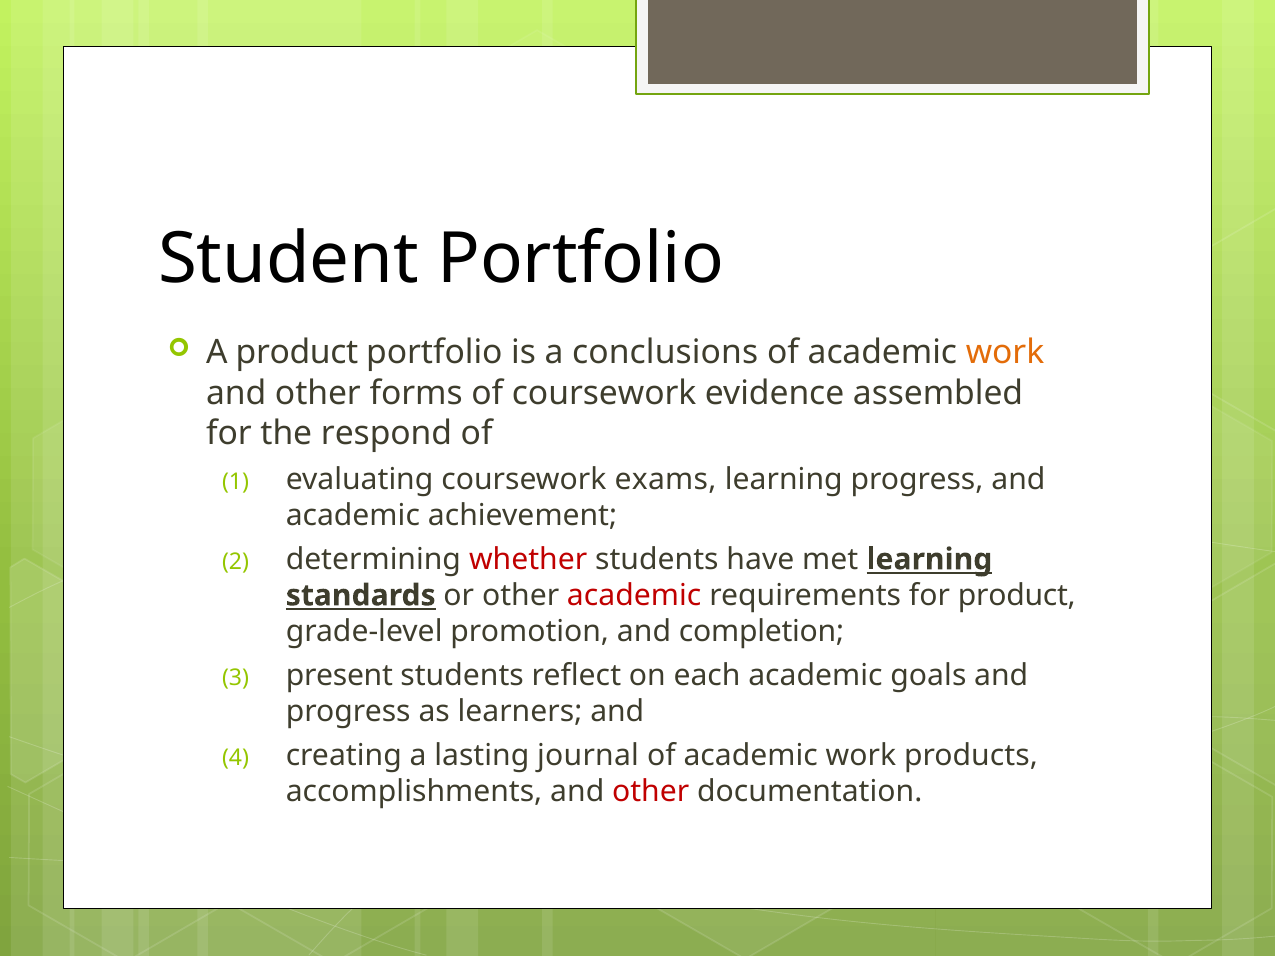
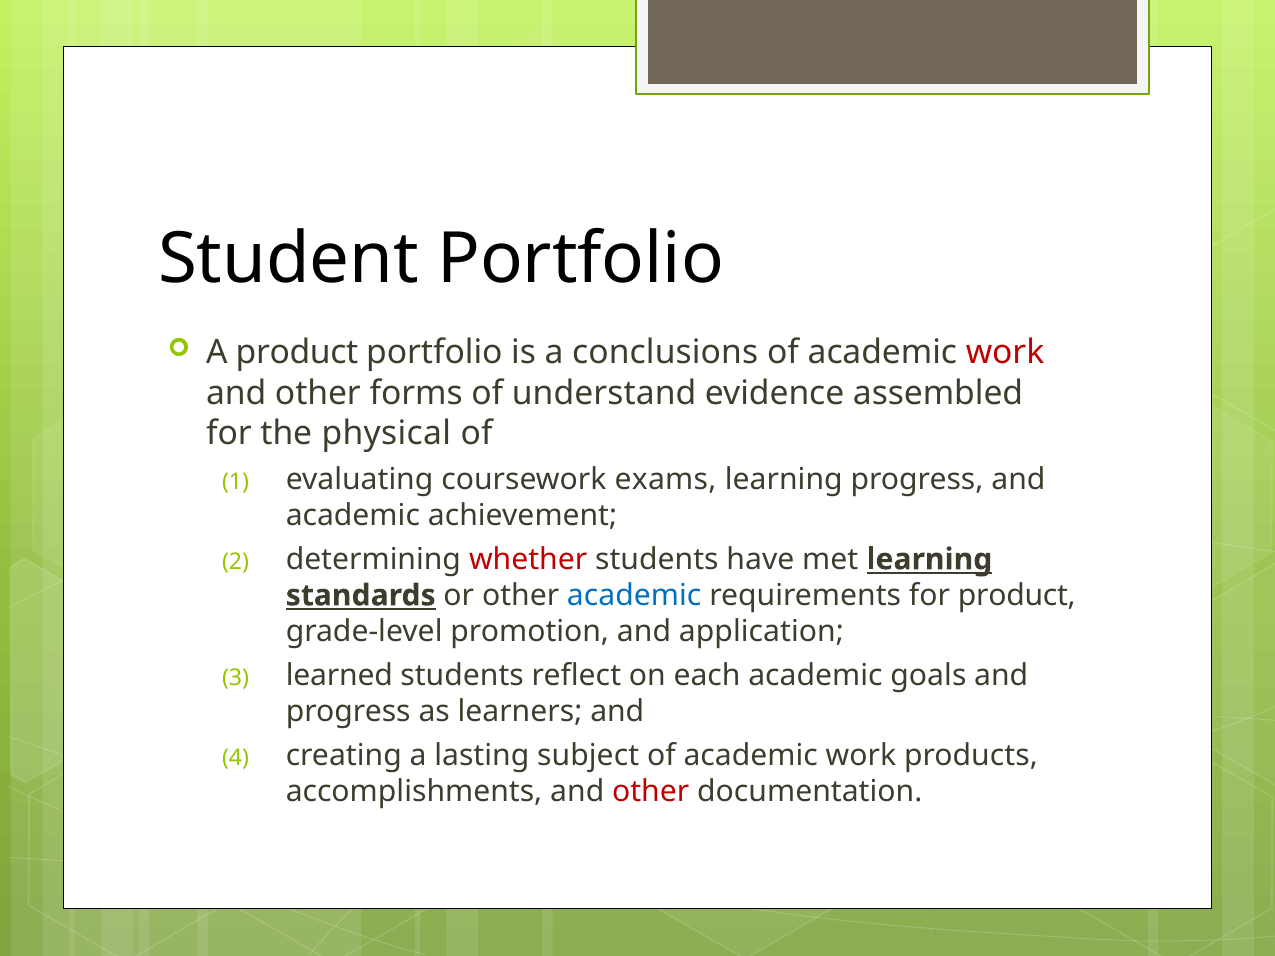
work colour: orange -> red (1005, 353)
of coursework: coursework -> understand (604, 393)
respond: respond -> physical (386, 434)
academic colour: red -> blue (634, 596)
completion: completion -> application (761, 632)
present: present -> learned (339, 676)
journal: journal -> subject (588, 756)
